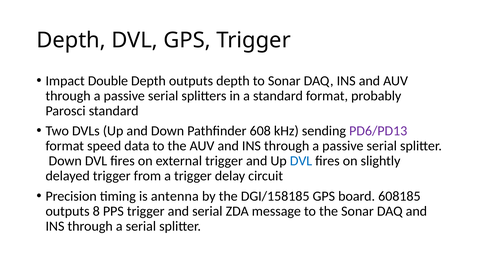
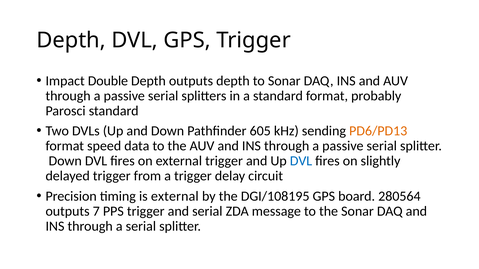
608: 608 -> 605 (260, 131)
PD6/PD13 colour: purple -> orange (378, 131)
is antenna: antenna -> external (175, 196)
DGI/158185: DGI/158185 -> DGI/108195 (275, 196)
608185: 608185 -> 280564 (399, 196)
8: 8 -> 7 (96, 211)
